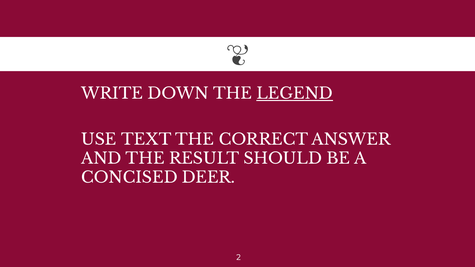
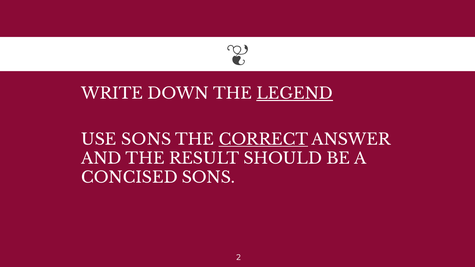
TEXT: TEXT -> SONS (146, 140)
CORRECT underline: none -> present (263, 140)
CONCISED DEER: DEER -> SONS (208, 178)
